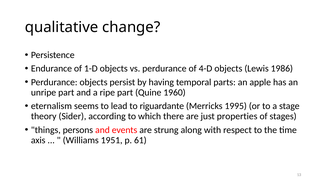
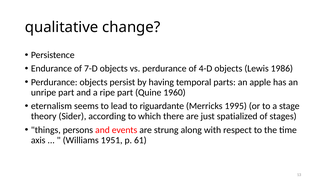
1-D: 1-D -> 7-D (91, 69)
properties: properties -> spatialized (237, 117)
